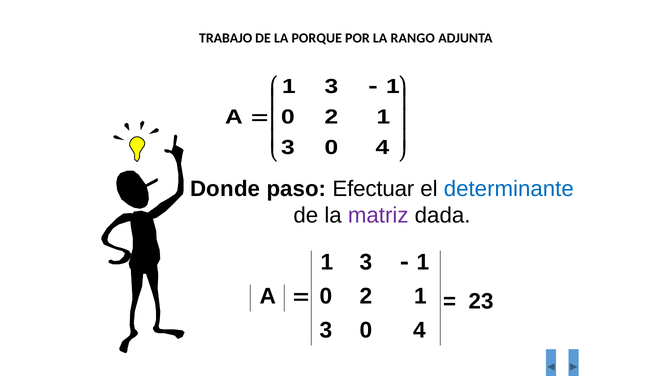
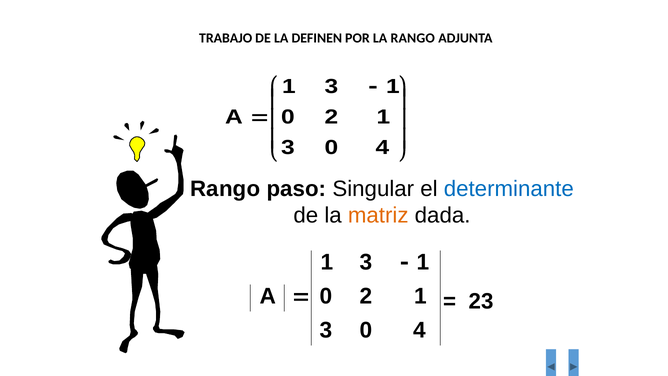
PORQUE: PORQUE -> DEFINEN (317, 38)
Donde: Donde -> Rango (225, 189)
Efectuar: Efectuar -> Singular (373, 189)
matriz colour: purple -> orange (378, 215)
